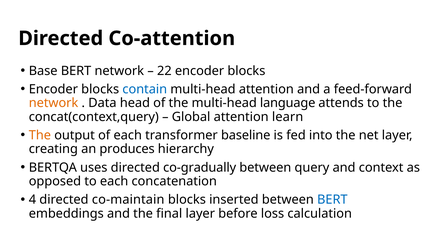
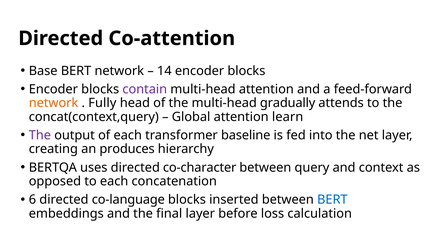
22: 22 -> 14 (164, 71)
contain colour: blue -> purple (145, 89)
Data: Data -> Fully (102, 103)
language: language -> gradually (288, 103)
The colour: orange -> purple (40, 135)
co-gradually: co-gradually -> co-character (200, 167)
4: 4 -> 6 (32, 199)
co-maintain: co-maintain -> co-language (128, 199)
